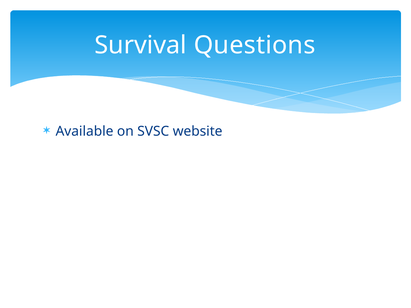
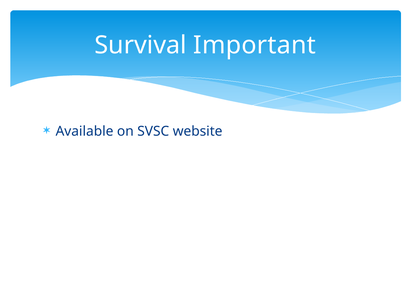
Questions: Questions -> Important (255, 45)
